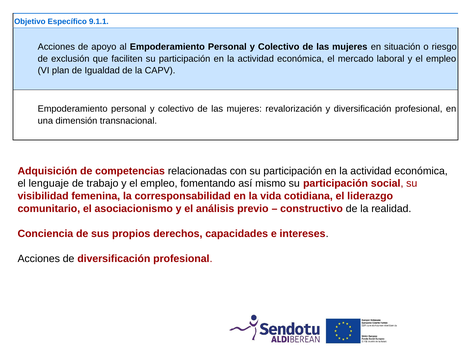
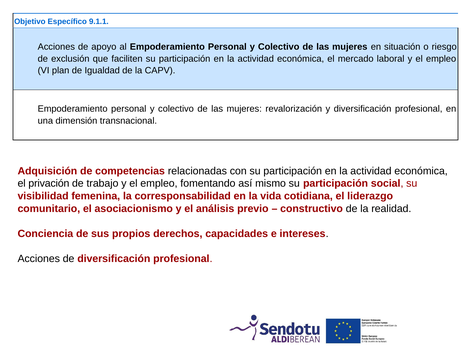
lenguaje: lenguaje -> privación (49, 184)
